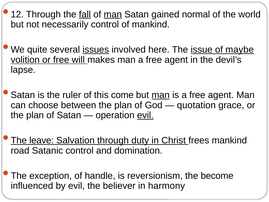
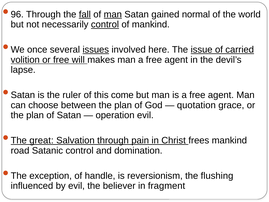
12: 12 -> 96 (17, 14)
control underline: none -> present (105, 24)
quite: quite -> once (37, 50)
maybe: maybe -> carried (240, 50)
man underline: present -> none (161, 95)
evil underline: present -> none (145, 115)
leave: leave -> great (41, 140)
duty: duty -> pain (140, 140)
become: become -> flushing (217, 176)
harmony: harmony -> fragment (167, 186)
